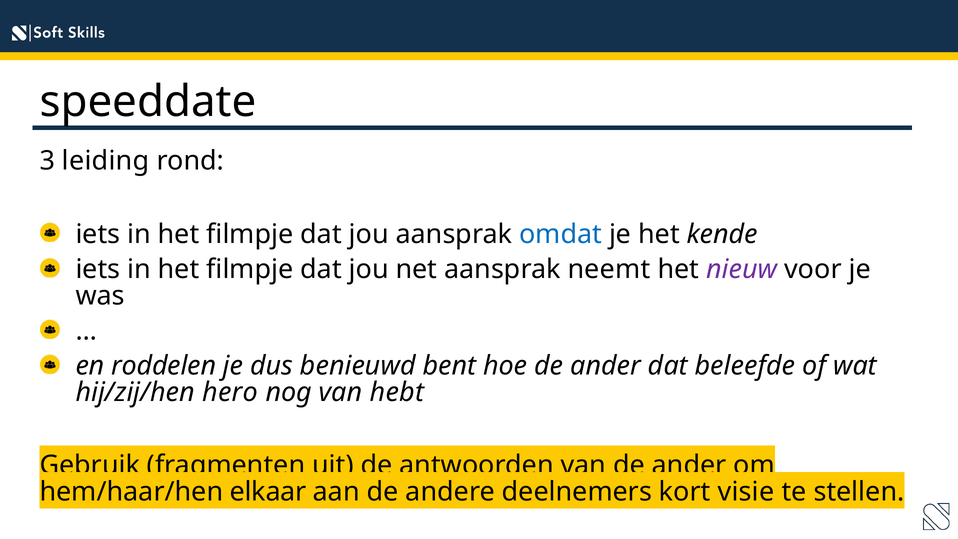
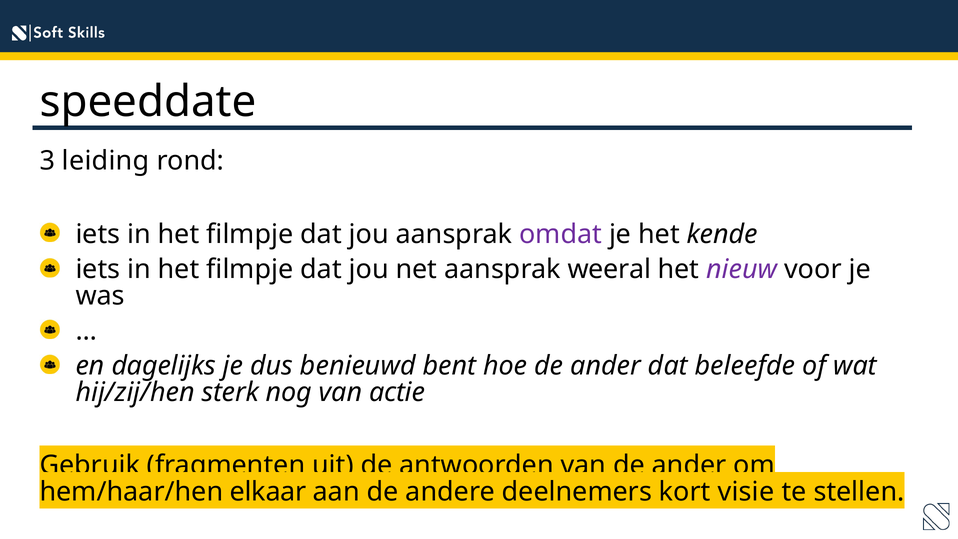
omdat colour: blue -> purple (561, 234)
neemt: neemt -> weeral (609, 269)
roddelen: roddelen -> dagelijks (164, 366)
hero: hero -> sterk (230, 392)
hebt: hebt -> actie (397, 392)
